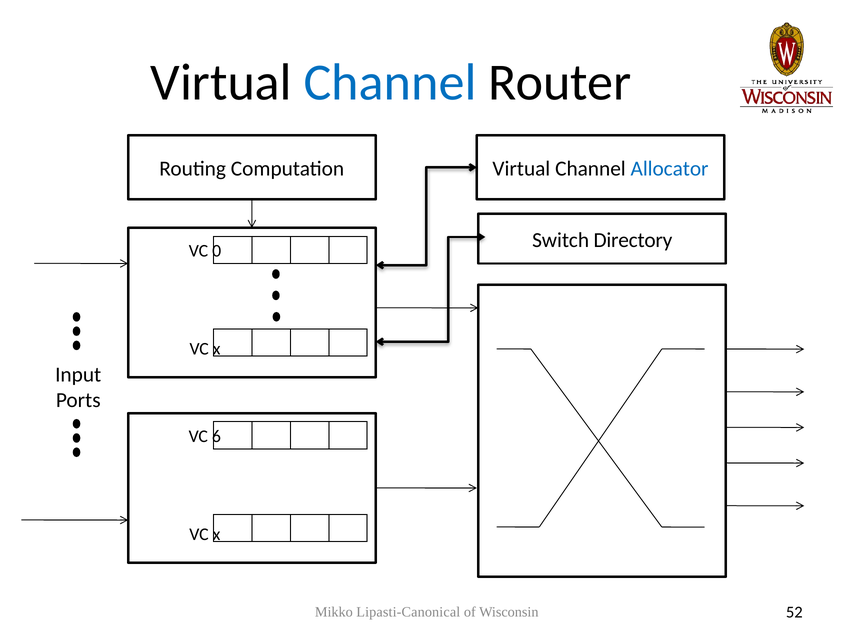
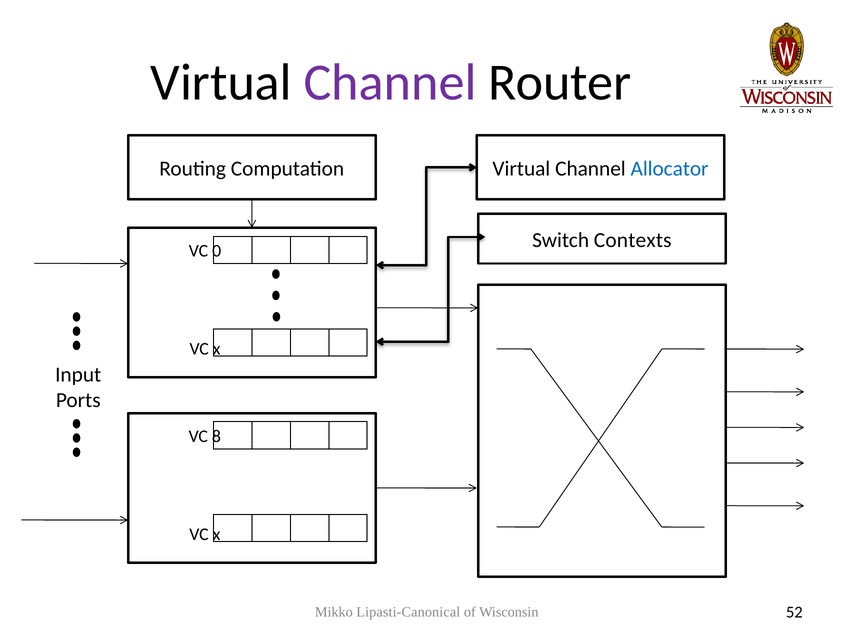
Channel colour: blue -> purple (390, 83)
Directory: Directory -> Contexts (633, 240)
6: 6 -> 8 (216, 436)
